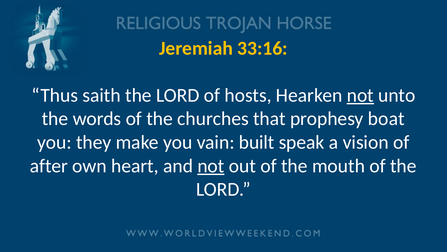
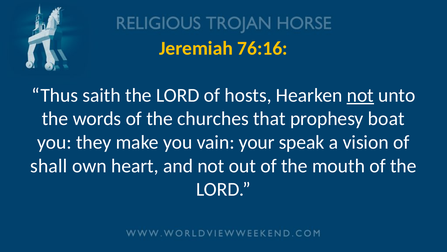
33:16: 33:16 -> 76:16 (262, 48)
built: built -> your (257, 142)
after: after -> shall (49, 166)
not underline: present -> none (211, 166)
